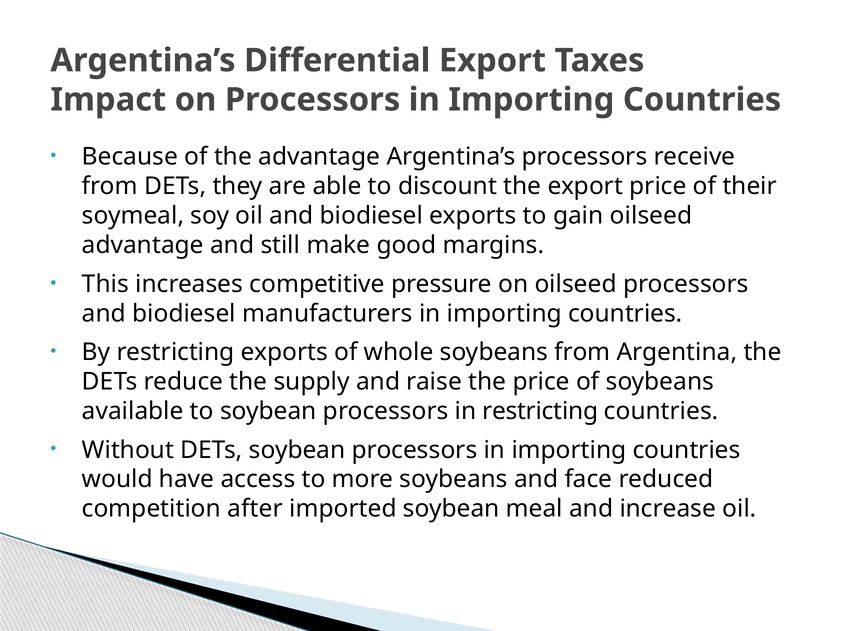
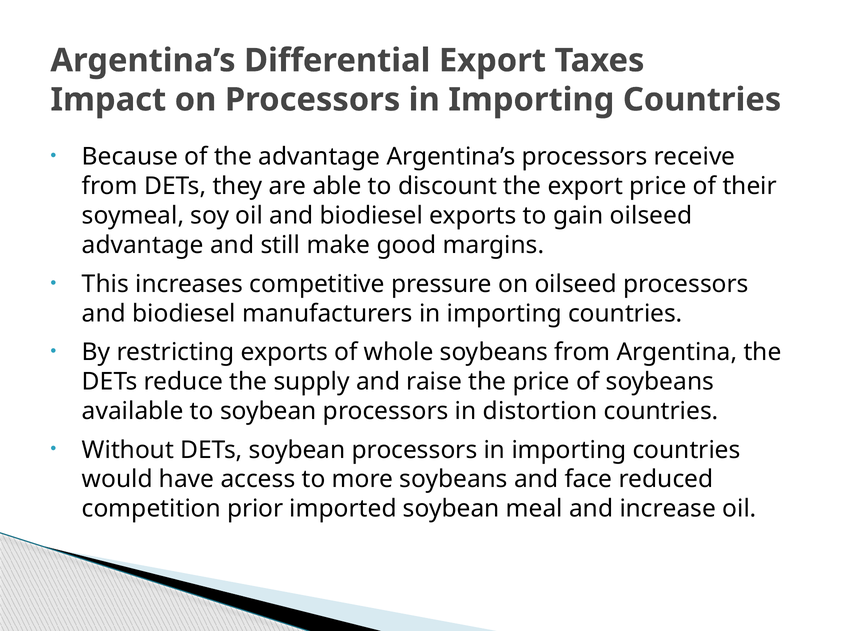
in restricting: restricting -> distortion (540, 411)
after: after -> prior (255, 509)
